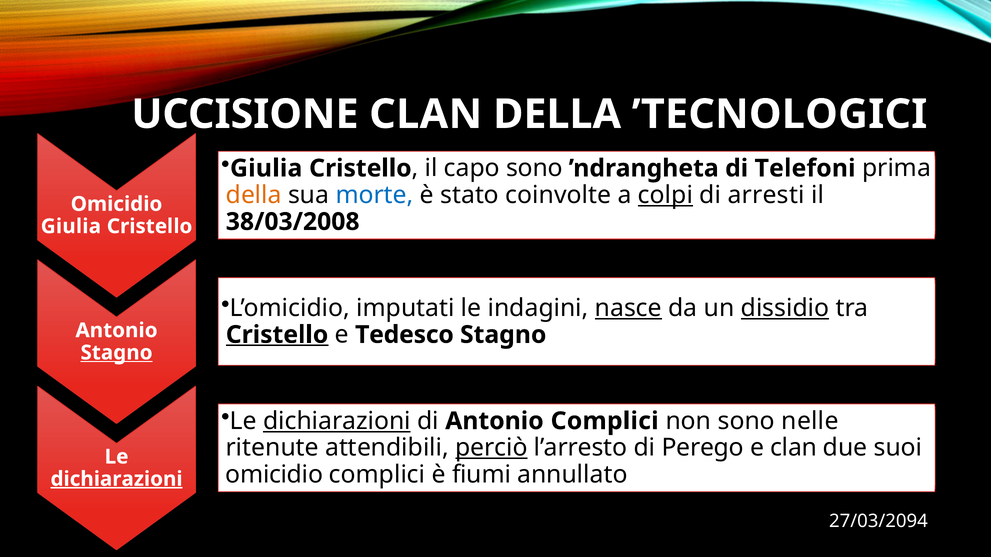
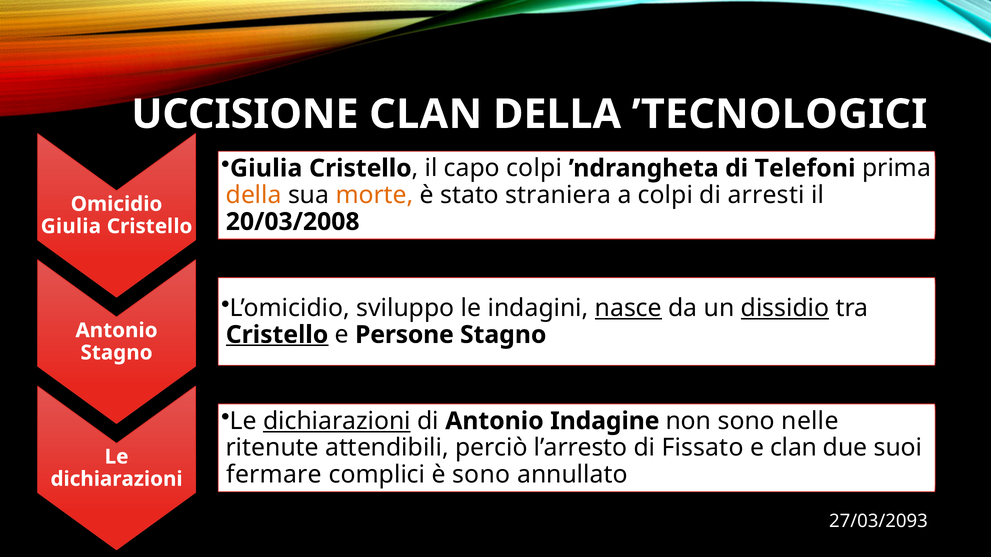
capo sono: sono -> colpi (534, 168)
morte colour: blue -> orange (375, 195)
coinvolte: coinvolte -> straniera (558, 195)
colpi underline: present -> none (665, 195)
38/03/2008: 38/03/2008 -> 20/03/2008 (293, 222)
imputati: imputati -> sviluppo (405, 308)
Tedesco: Tedesco -> Persone (404, 335)
Stagno underline: present -> none (117, 353)
Antonio Complici: Complici -> Indagine (605, 421)
perciò underline: present -> none (491, 448)
Perego: Perego -> Fissato (703, 448)
omicidio: omicidio -> fermare (274, 475)
è fiumi: fiumi -> sono (481, 475)
dichiarazioni underline: present -> none (117, 479)
27/03/2094: 27/03/2094 -> 27/03/2093 (878, 522)
